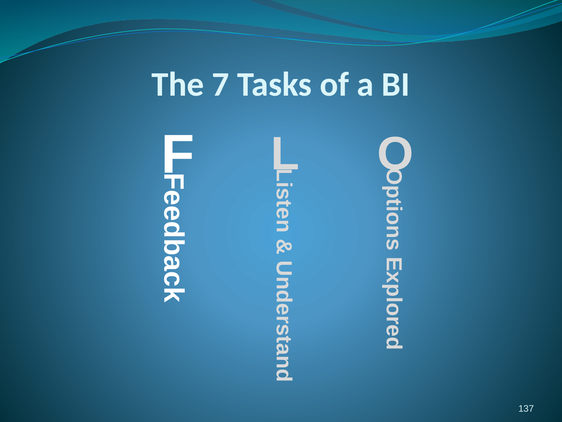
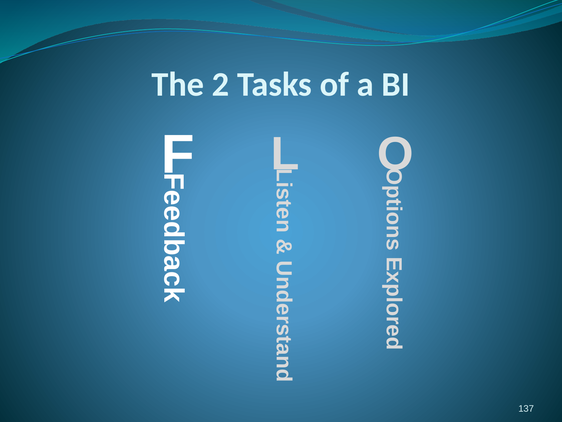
7: 7 -> 2 (221, 84)
